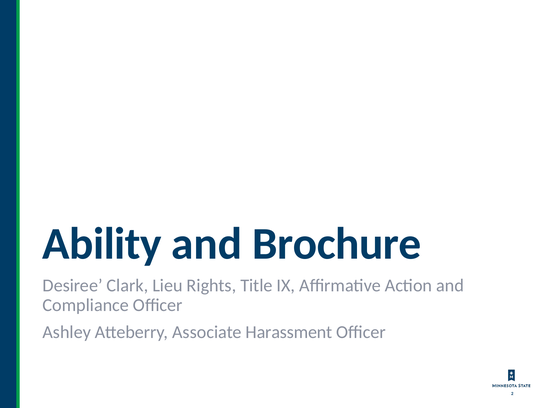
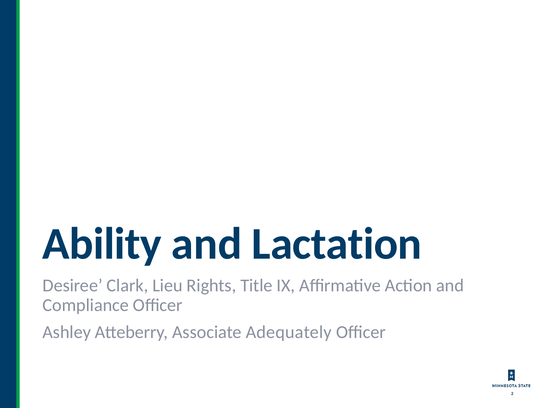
Brochure: Brochure -> Lactation (337, 244)
Harassment: Harassment -> Adequately (289, 332)
